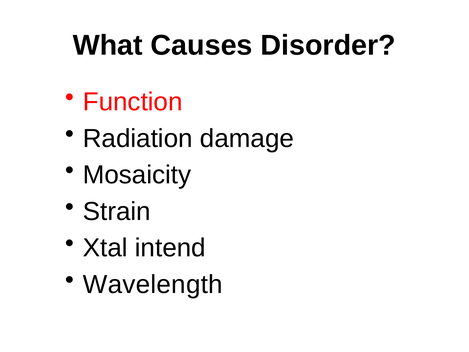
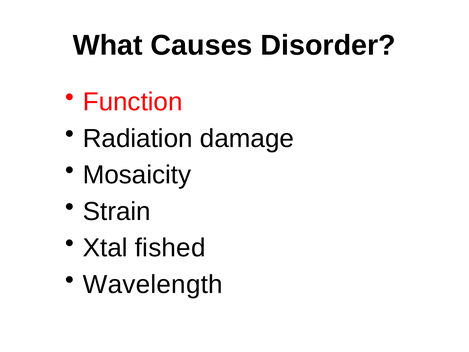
intend: intend -> fished (170, 248)
